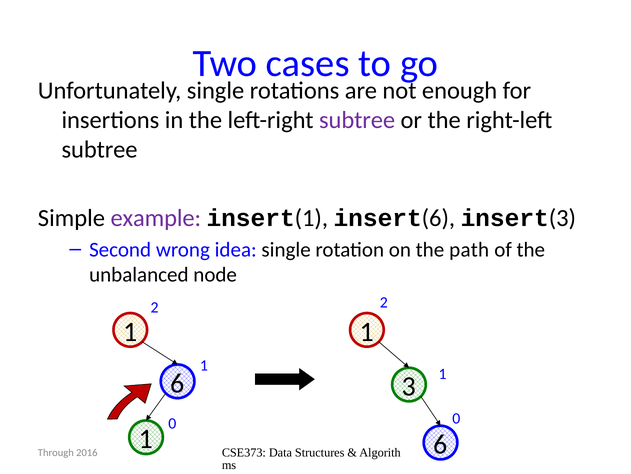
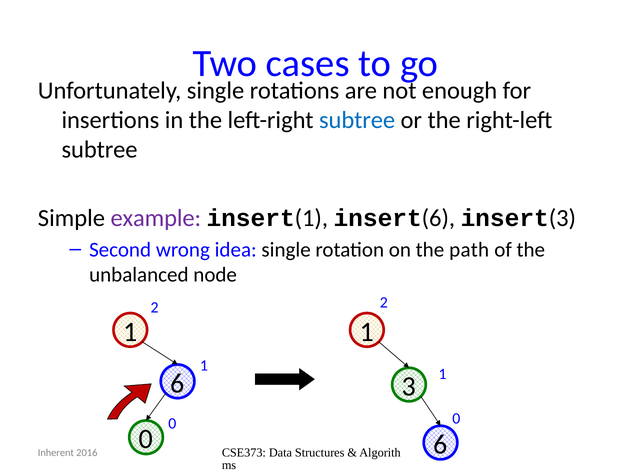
subtree colour: purple -> blue (357, 120)
Through: Through -> Inherent (56, 452)
2016 1: 1 -> 0 (146, 438)
